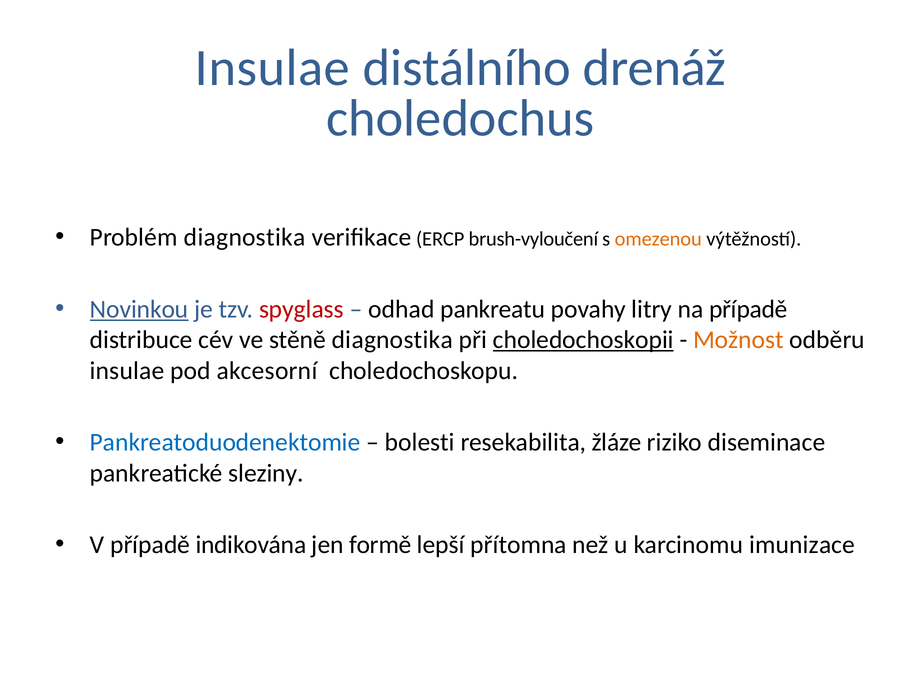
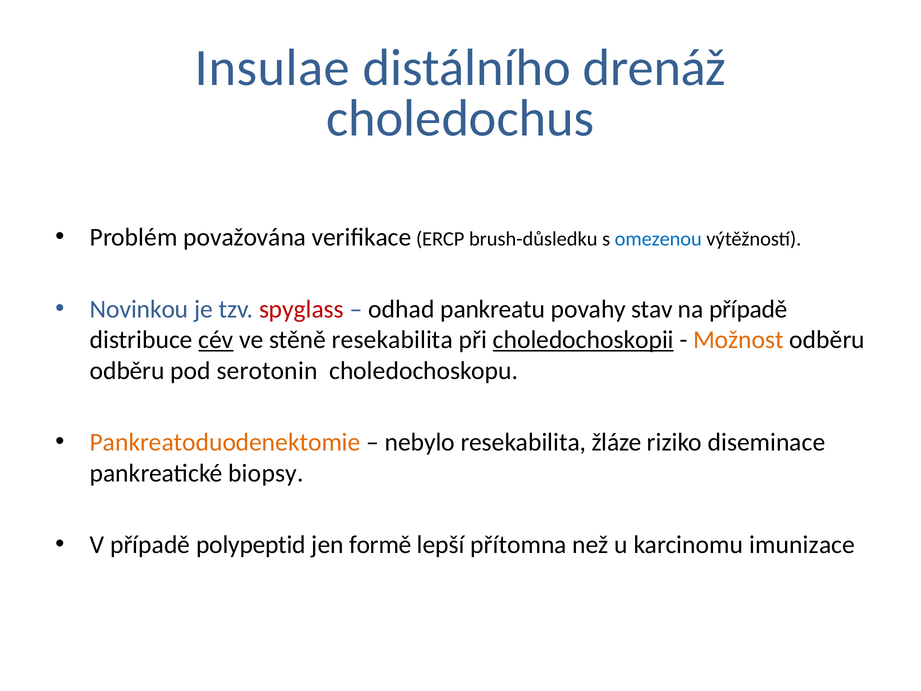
Problém diagnostika: diagnostika -> považována (245, 237)
brush-vyloučení: brush-vyloučení -> brush-důsledku (533, 239)
omezenou colour: orange -> blue (658, 239)
Novinkou underline: present -> none (139, 309)
litry: litry -> stav (652, 309)
cév underline: none -> present (216, 340)
stěně diagnostika: diagnostika -> resekabilita (392, 340)
insulae: insulae -> odběru (127, 370)
akcesorní: akcesorní -> serotonin (267, 370)
Pankreatoduodenektomie colour: blue -> orange (225, 442)
bolesti: bolesti -> nebylo (420, 442)
sleziny: sleziny -> biopsy (266, 473)
indikována: indikována -> polypeptid (251, 545)
